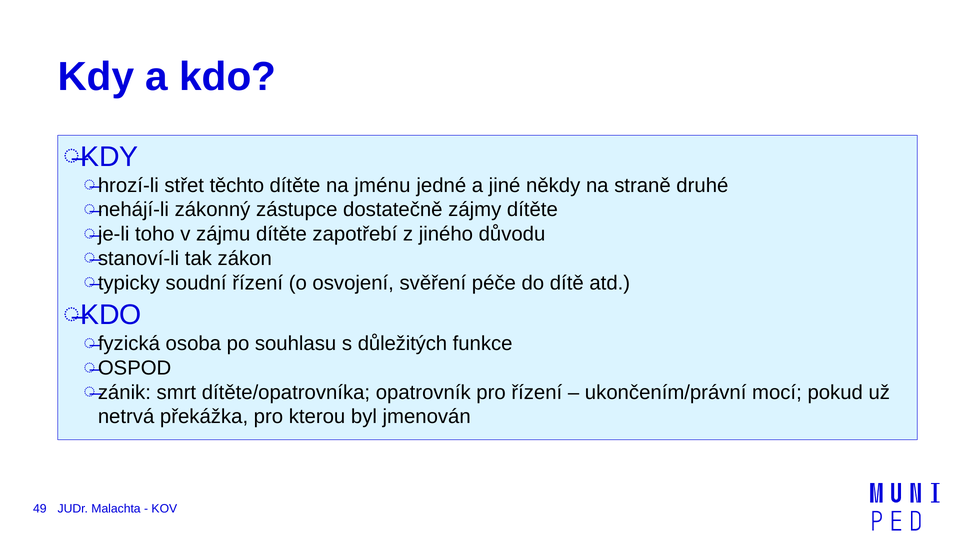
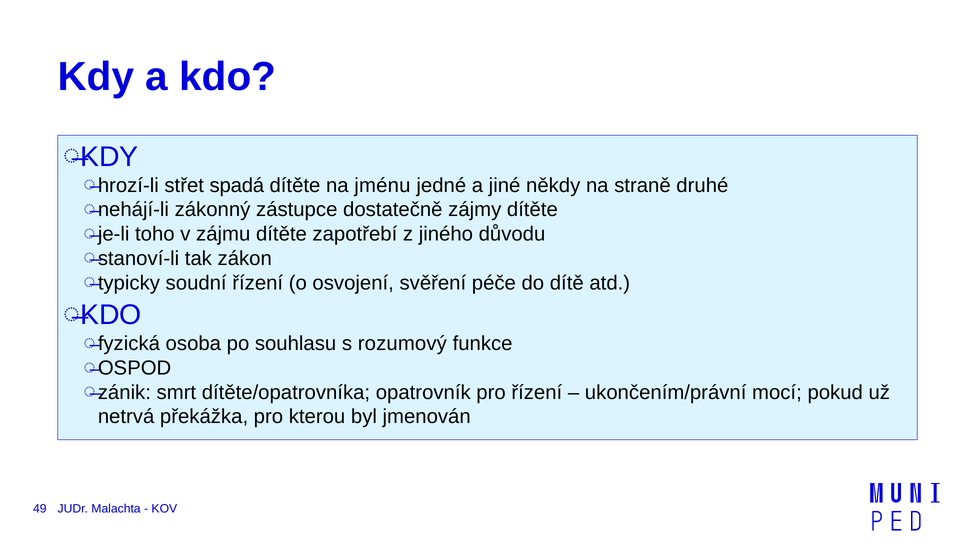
těchto: těchto -> spadá (237, 185)
důležitých: důležitých -> rozumový (402, 344)
